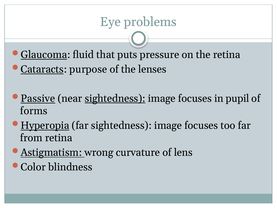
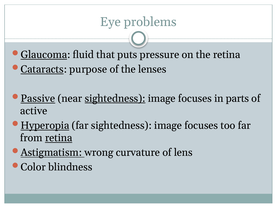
pupil: pupil -> parts (237, 98)
forms: forms -> active (34, 111)
retina underline: none -> present (59, 138)
